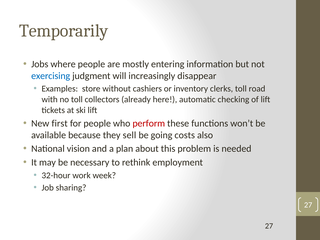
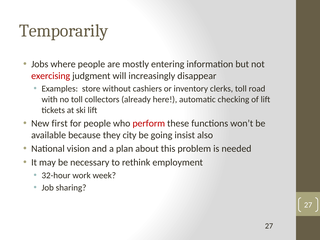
exercising colour: blue -> red (51, 76)
sell: sell -> city (130, 135)
costs: costs -> insist (185, 135)
